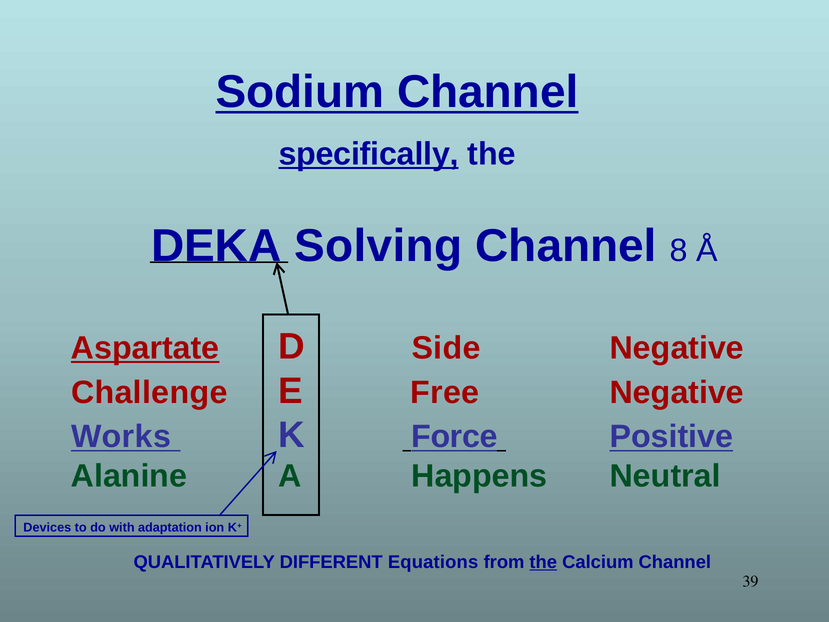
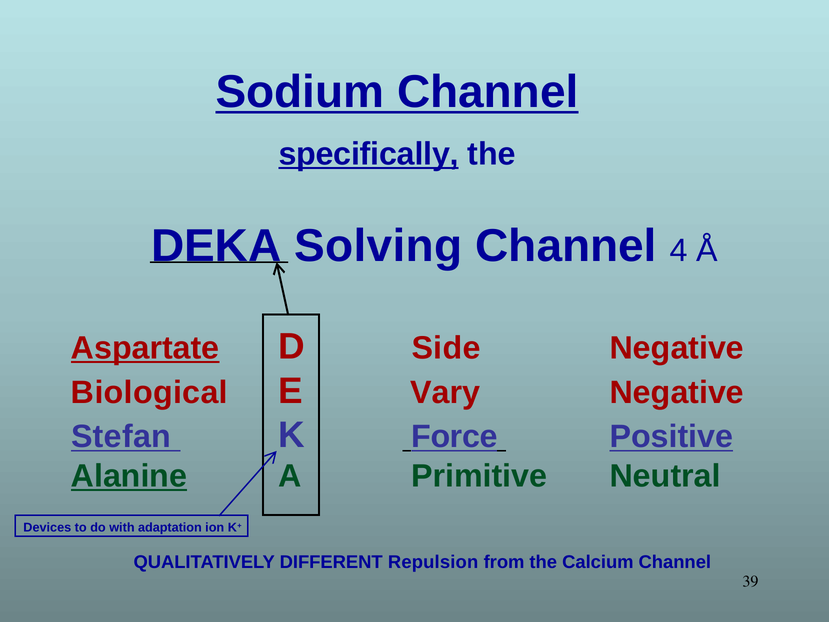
8: 8 -> 4 (679, 250)
Challenge: Challenge -> Biological (149, 392)
Free: Free -> Vary (445, 392)
Works: Works -> Stefan (121, 437)
Alanine underline: none -> present (129, 476)
Happens: Happens -> Primitive (479, 476)
Equations: Equations -> Repulsion (433, 562)
the underline: present -> none (543, 562)
